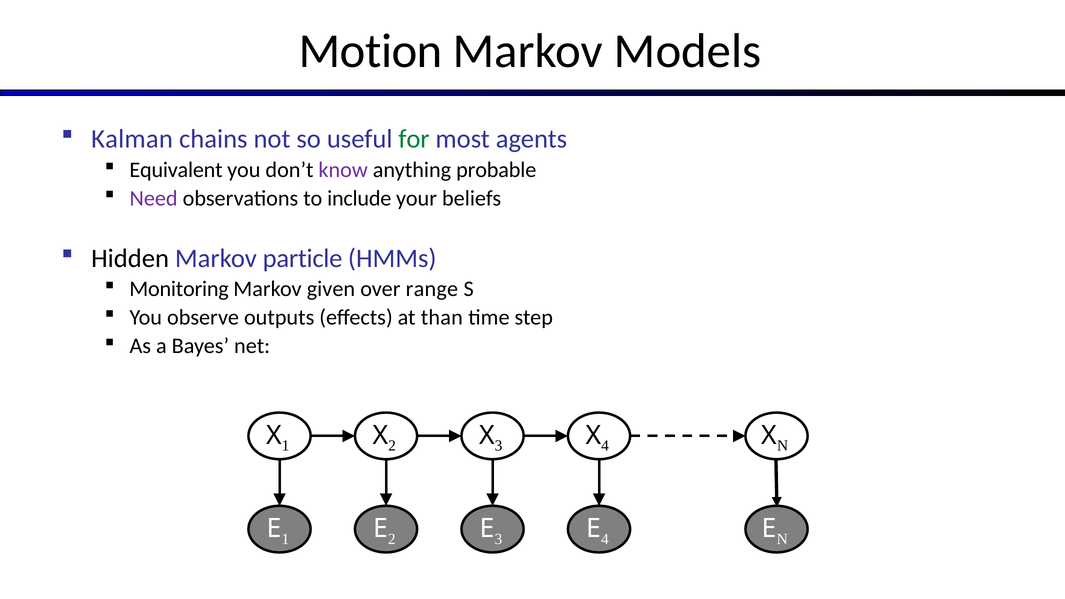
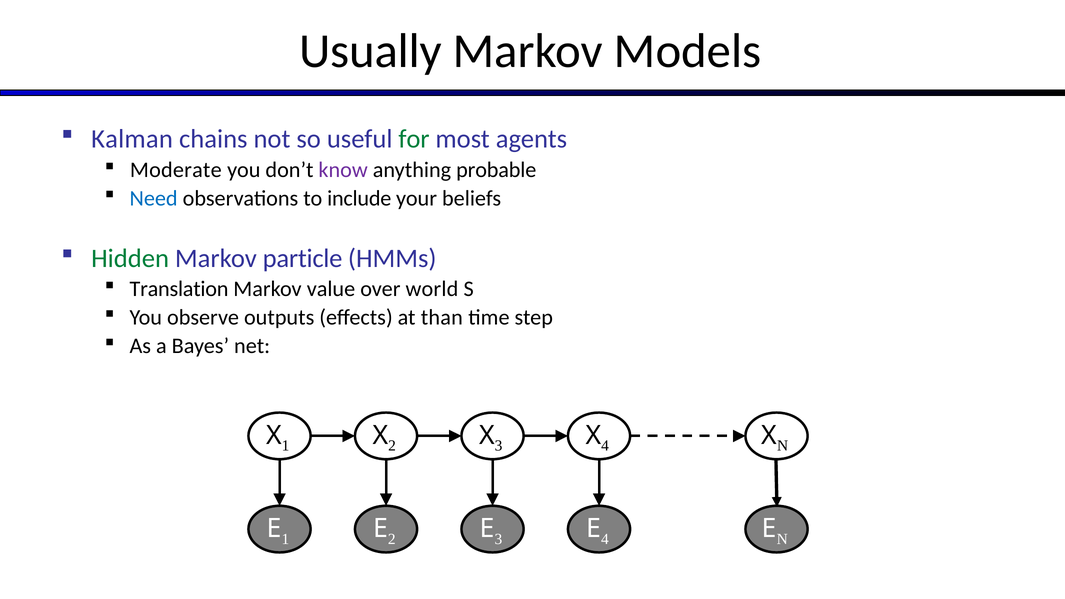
Motion: Motion -> Usually (371, 51)
Equivalent: Equivalent -> Moderate (176, 170)
Need colour: purple -> blue (154, 198)
Hidden colour: black -> green (130, 258)
Monitoring: Monitoring -> Translation (179, 289)
given: given -> value (331, 289)
range: range -> world (432, 289)
